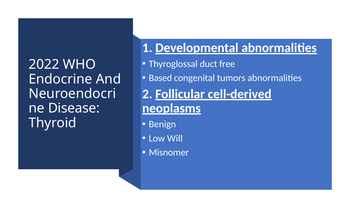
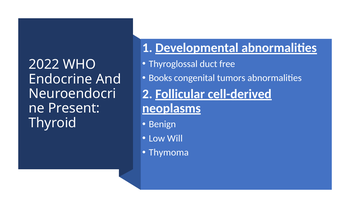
Based: Based -> Books (160, 78)
Disease: Disease -> Present (74, 108)
Misnomer: Misnomer -> Thymoma (169, 152)
